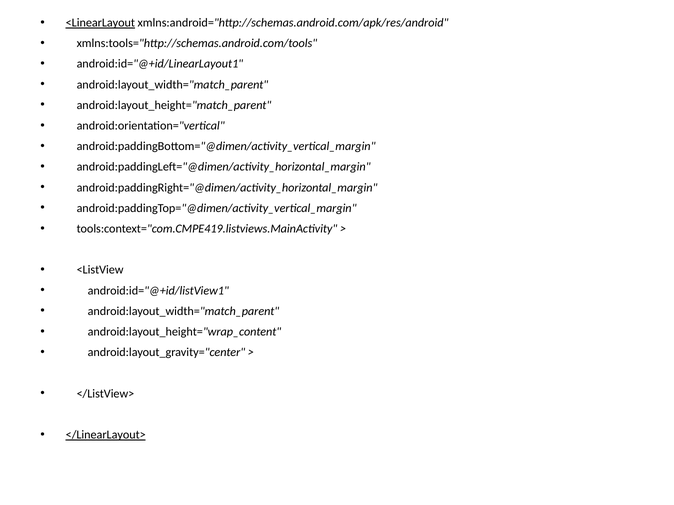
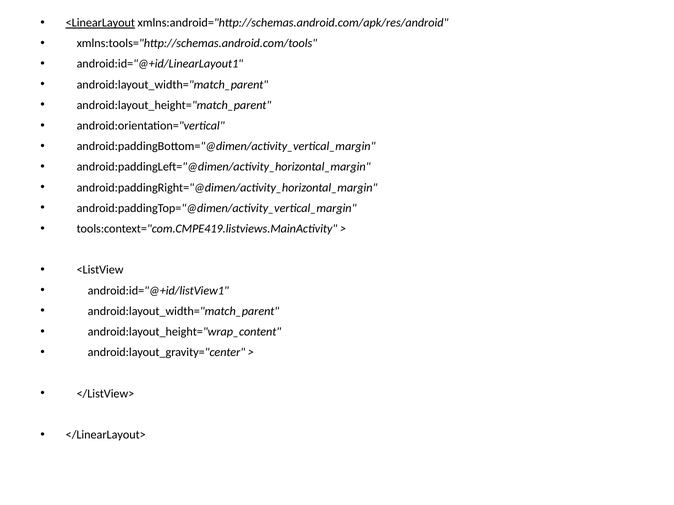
</LinearLayout> underline: present -> none (106, 435)
